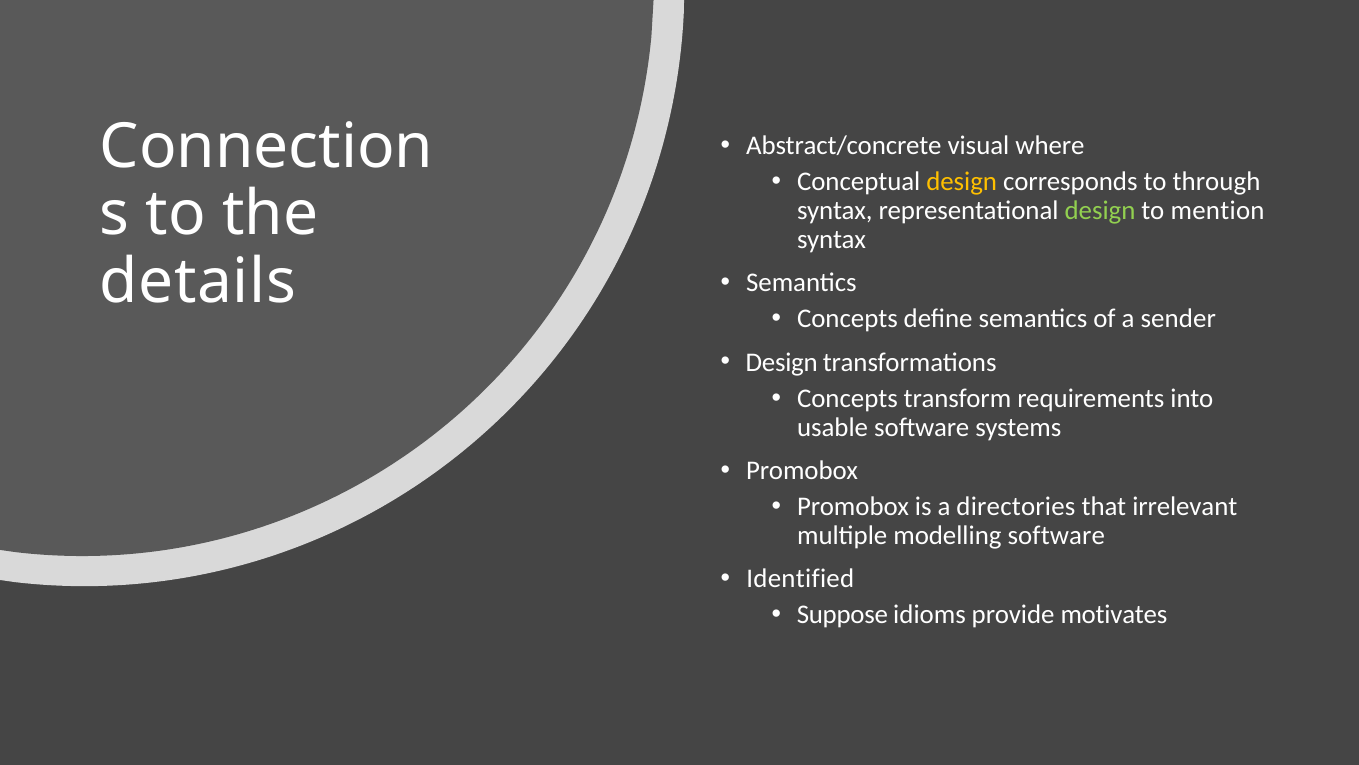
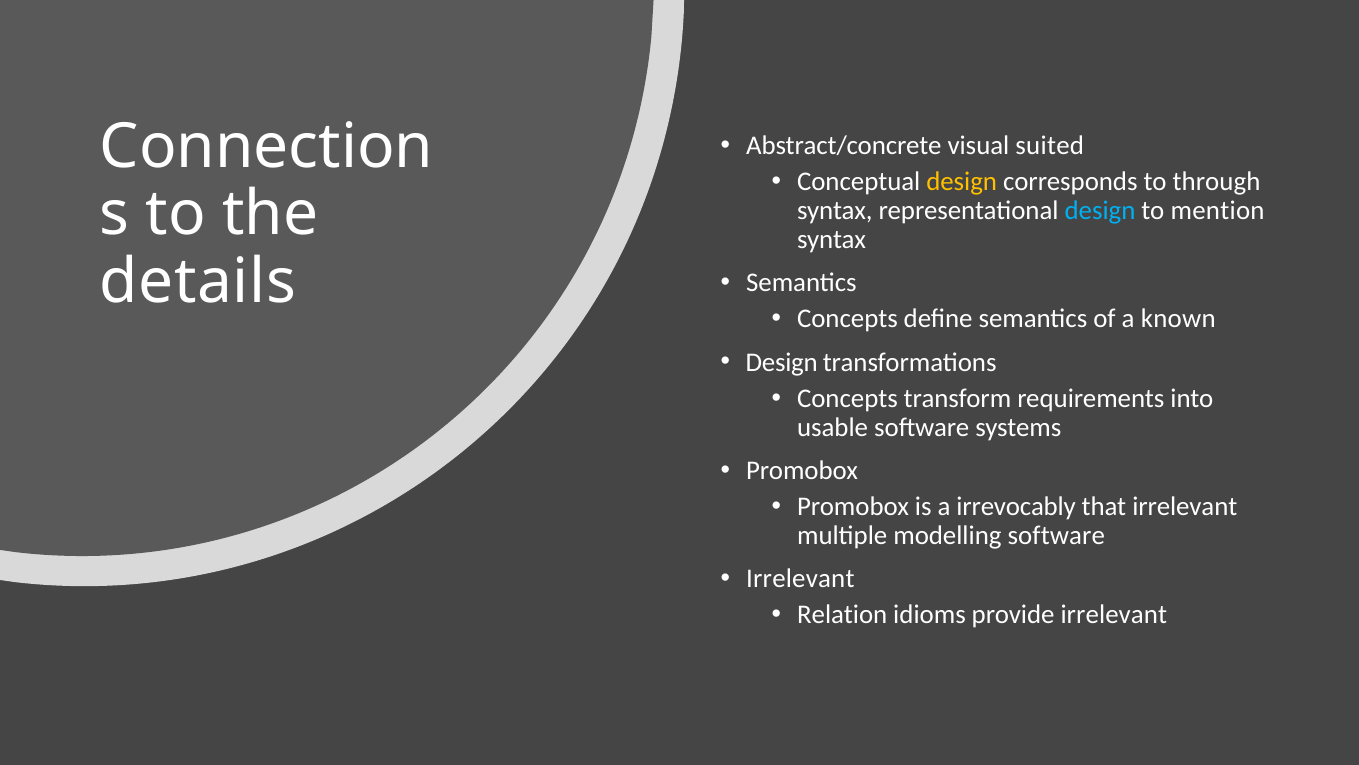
where: where -> suited (1050, 145)
design colour: light green -> light blue (1100, 210)
sender: sender -> known (1178, 319)
directories: directories -> irrevocably (1016, 506)
Identified: Identified -> Irrelevant (800, 578)
Suppose: Suppose -> Relation (842, 615)
provide motivates: motivates -> irrelevant (1114, 615)
